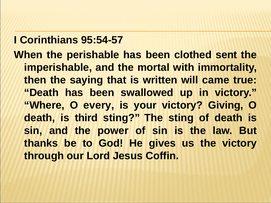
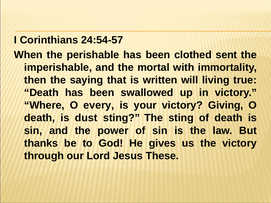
95:54-57: 95:54-57 -> 24:54-57 (102, 40)
came: came -> living (216, 80)
third: third -> dust (86, 118)
Coffin: Coffin -> These (162, 156)
